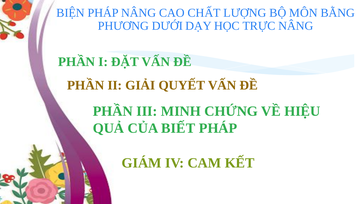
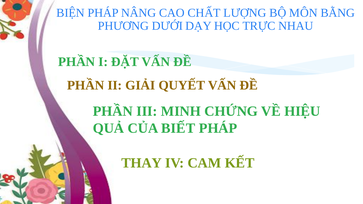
TRỰC NÂNG: NÂNG -> NHAU (296, 26)
GIÁM: GIÁM -> THAY (142, 163)
